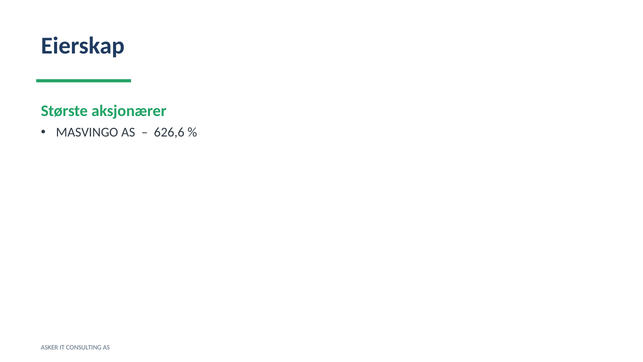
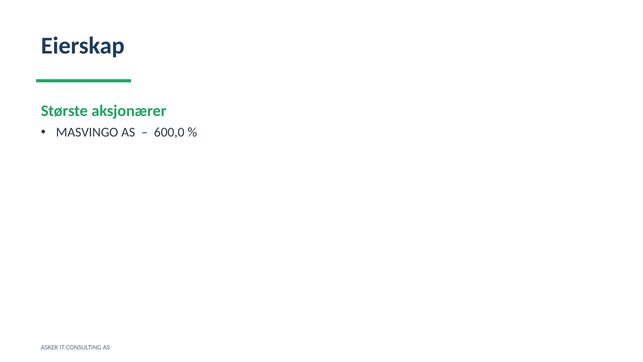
626,6: 626,6 -> 600,0 (169, 132)
